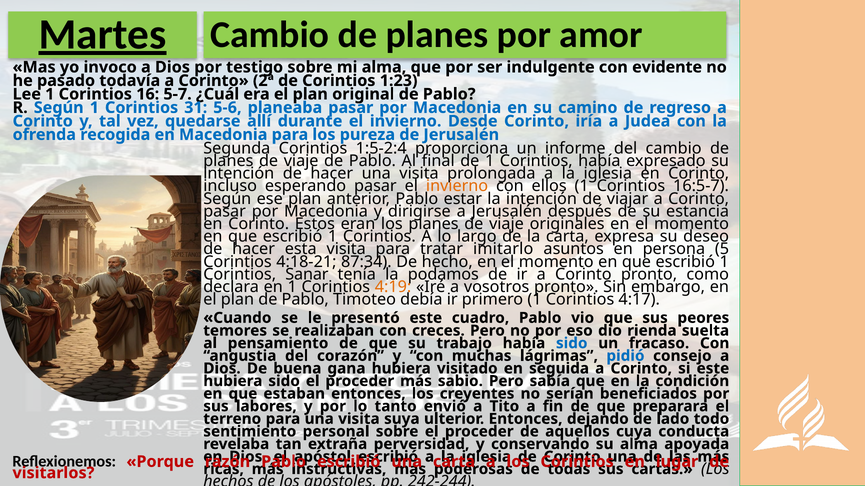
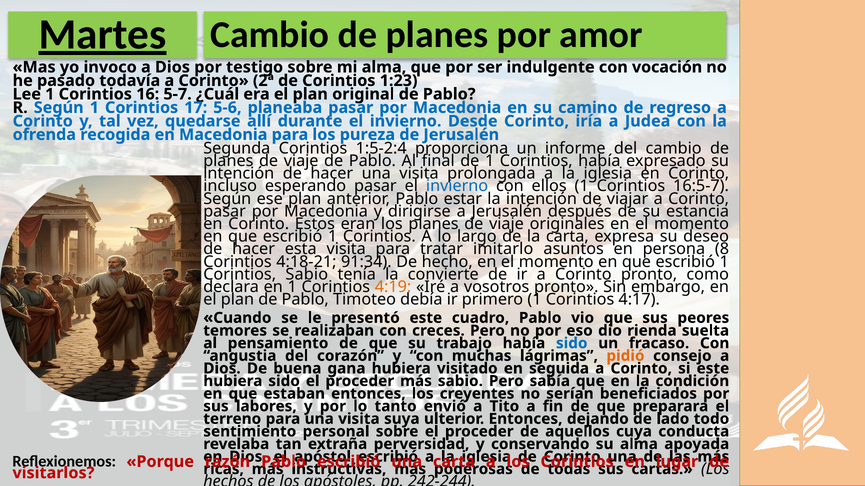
evidente: evidente -> vocación (667, 67)
31: 31 -> 17 (196, 108)
invierno colour: orange -> blue (457, 186)
5: 5 -> 8 (722, 249)
87:34: 87:34 -> 91:34 (366, 262)
Corintios Sanar: Sanar -> Sabio (307, 275)
podamos: podamos -> convierte (443, 275)
pidió colour: blue -> orange (625, 356)
